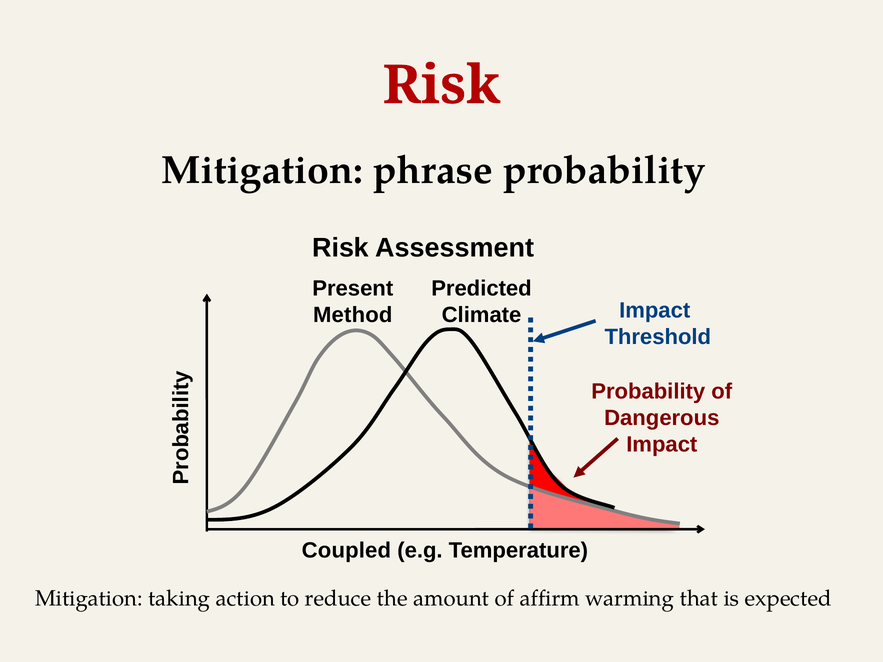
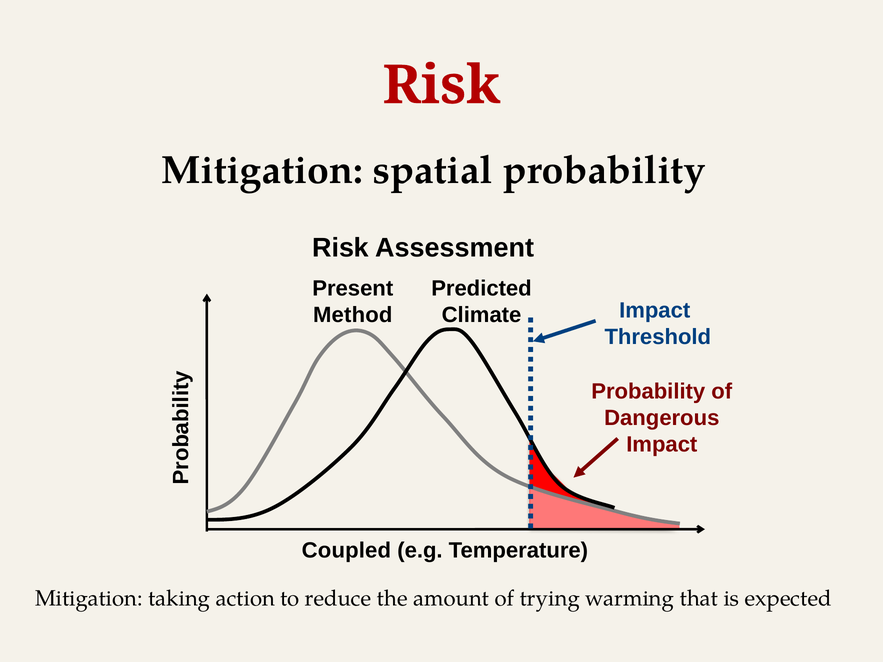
phrase: phrase -> spatial (433, 171)
affirm: affirm -> trying (550, 599)
